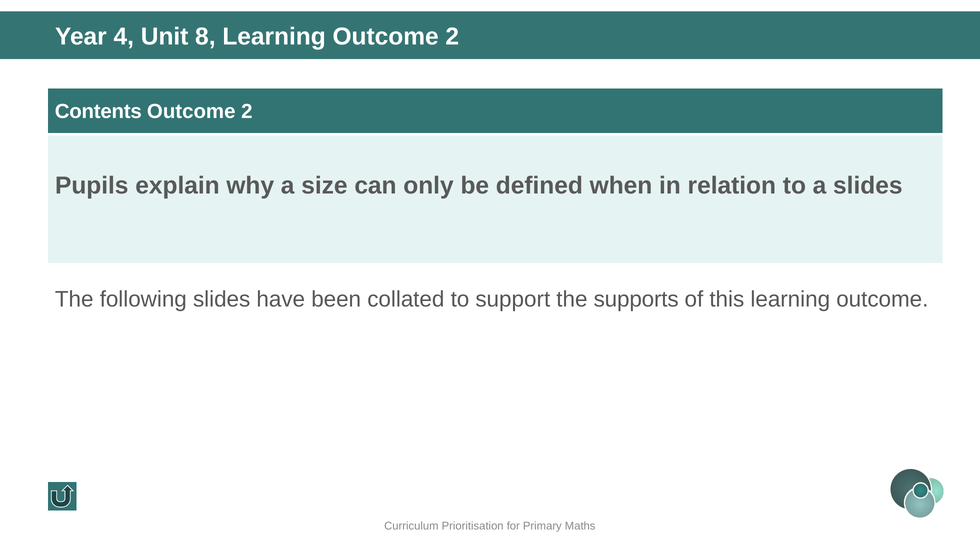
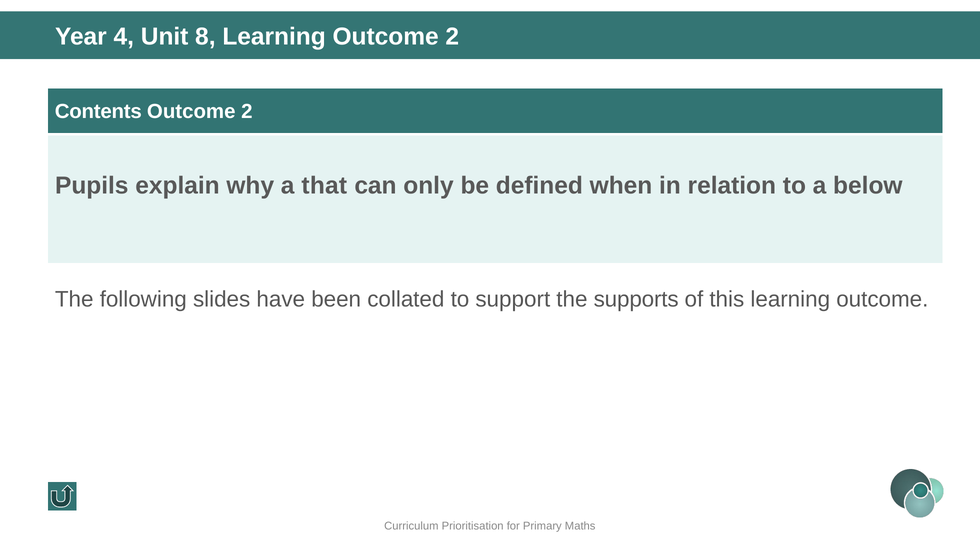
size: size -> that (324, 186)
a slides: slides -> below (868, 186)
